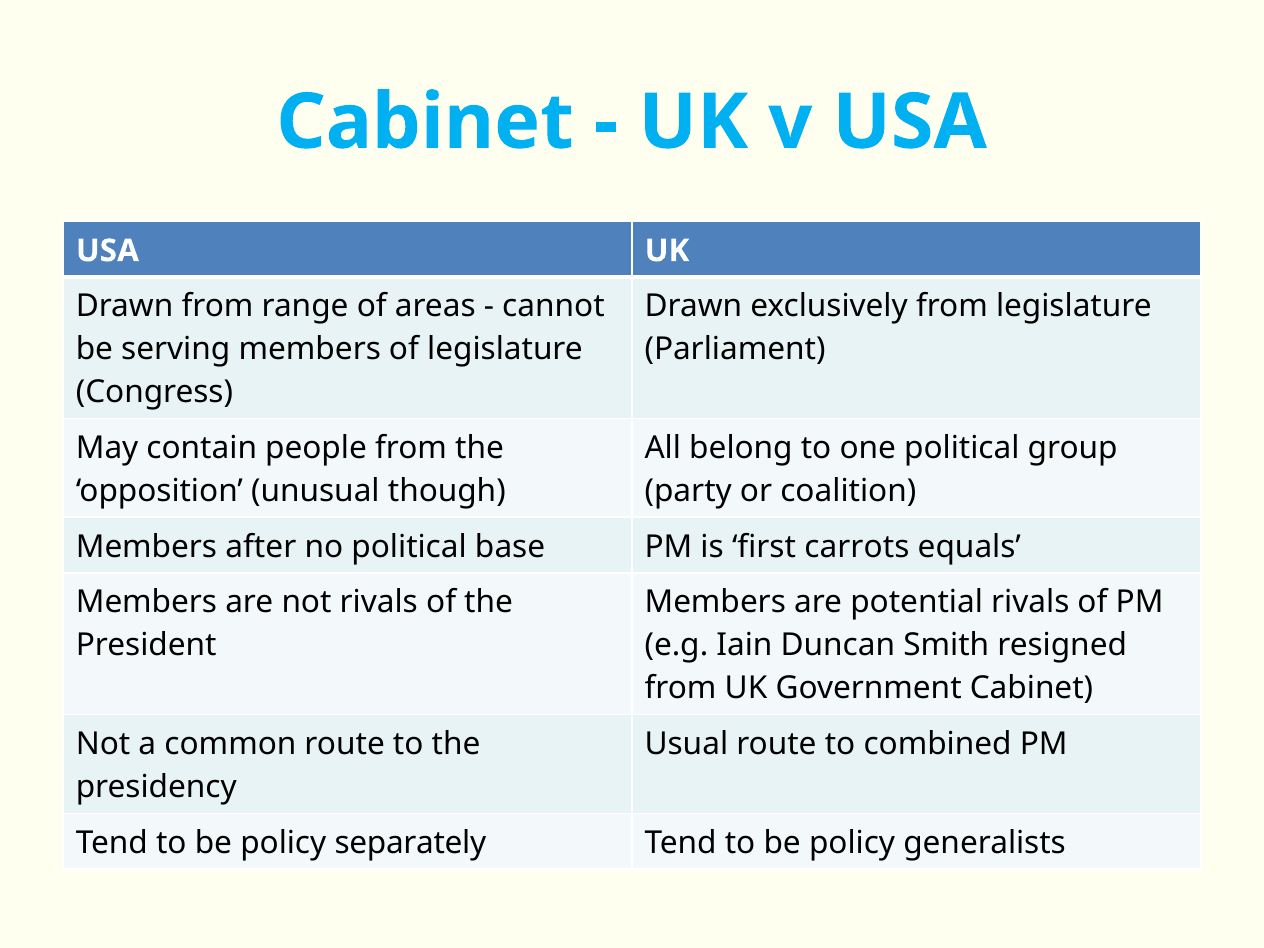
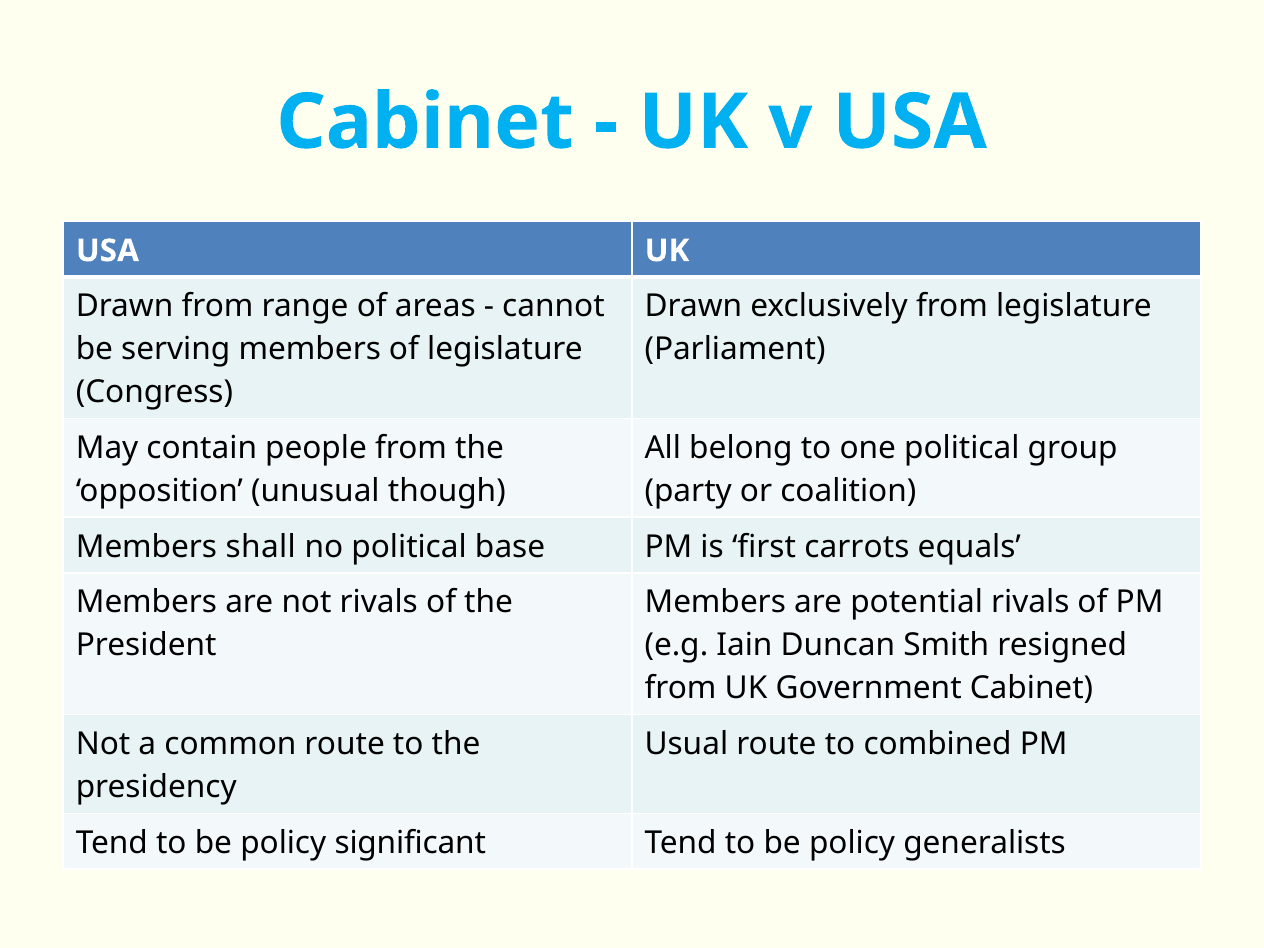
after: after -> shall (261, 547)
separately: separately -> significant (410, 843)
